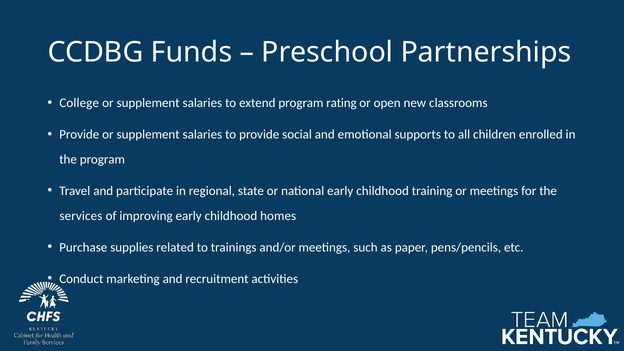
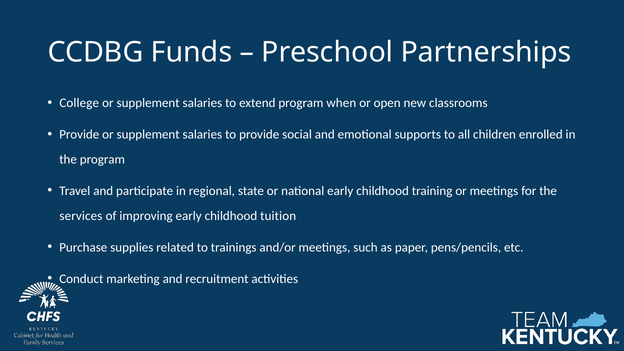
rating: rating -> when (341, 103)
homes: homes -> tuition (278, 216)
